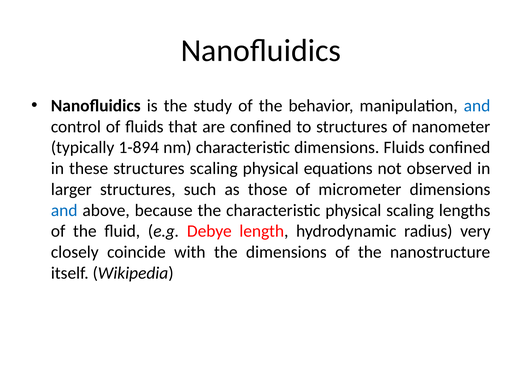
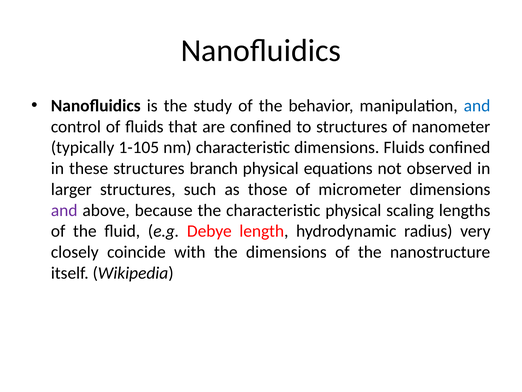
1-894: 1-894 -> 1-105 (139, 147)
structures scaling: scaling -> branch (214, 168)
and colour: blue -> purple (64, 210)
